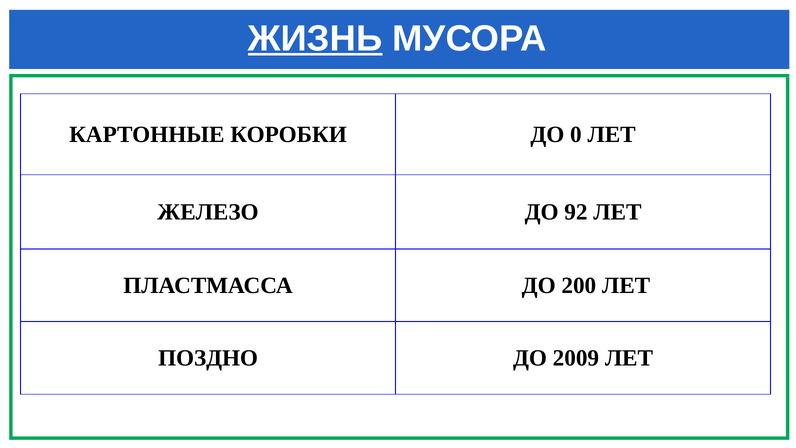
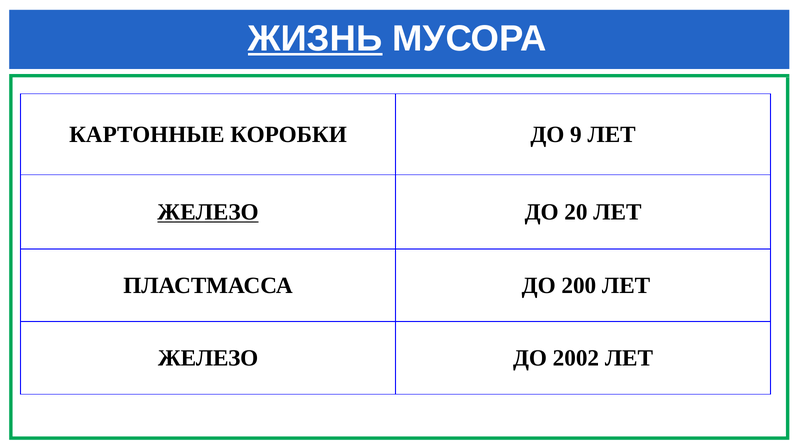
0: 0 -> 9 (576, 134)
ЖЕЛЕЗО underline: none -> present (208, 212)
92: 92 -> 20 (576, 212)
ПОЗДНО: ПОЗДНО -> ЖЕЛЕЗО (208, 358)
2009: 2009 -> 2002 (576, 358)
